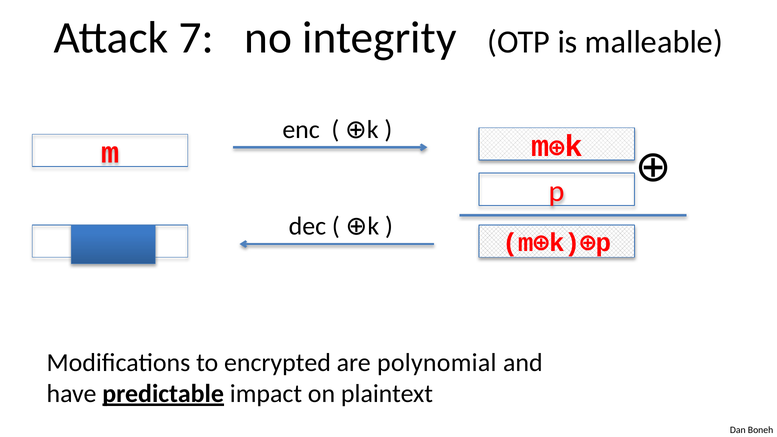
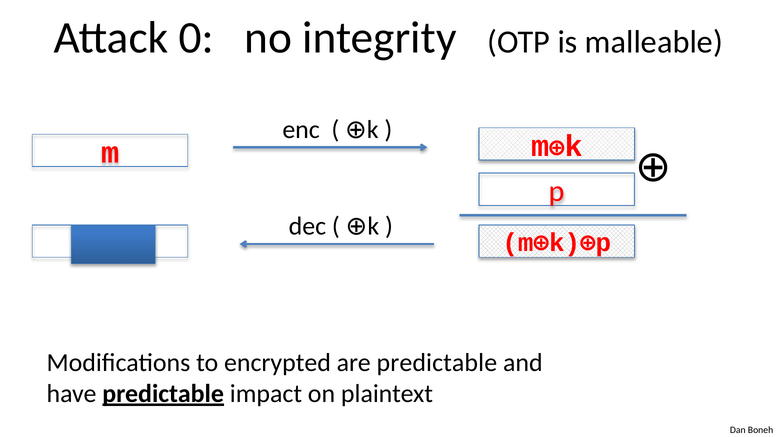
7: 7 -> 0 (196, 38)
are polynomial: polynomial -> predictable (437, 363)
